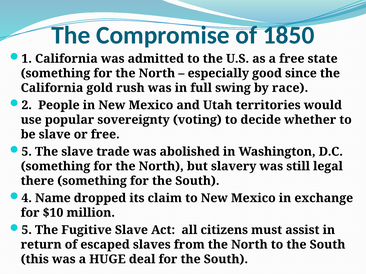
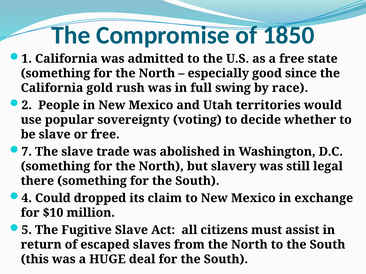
5: 5 -> 7 (27, 152)
Name: Name -> Could (53, 198)
